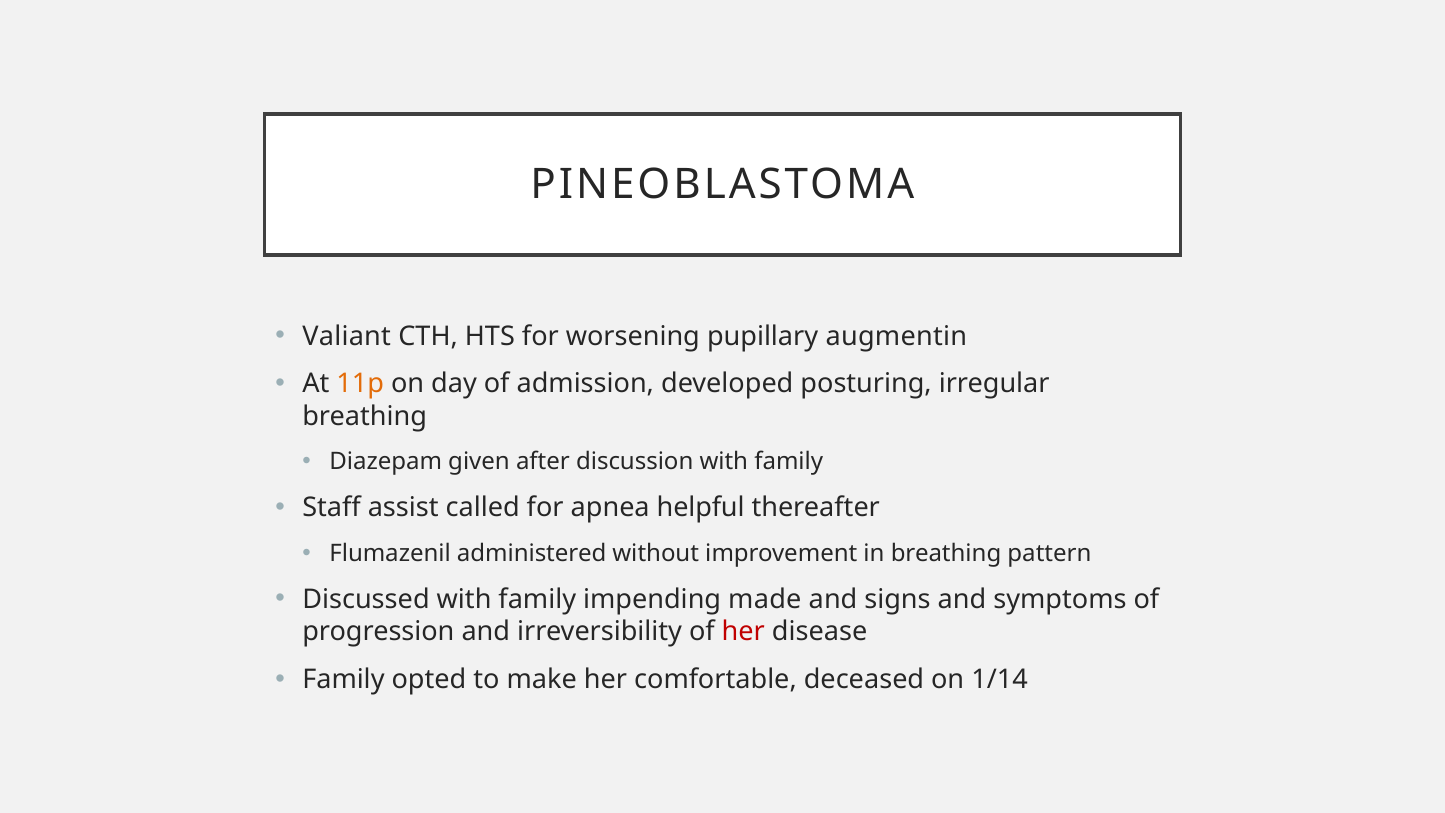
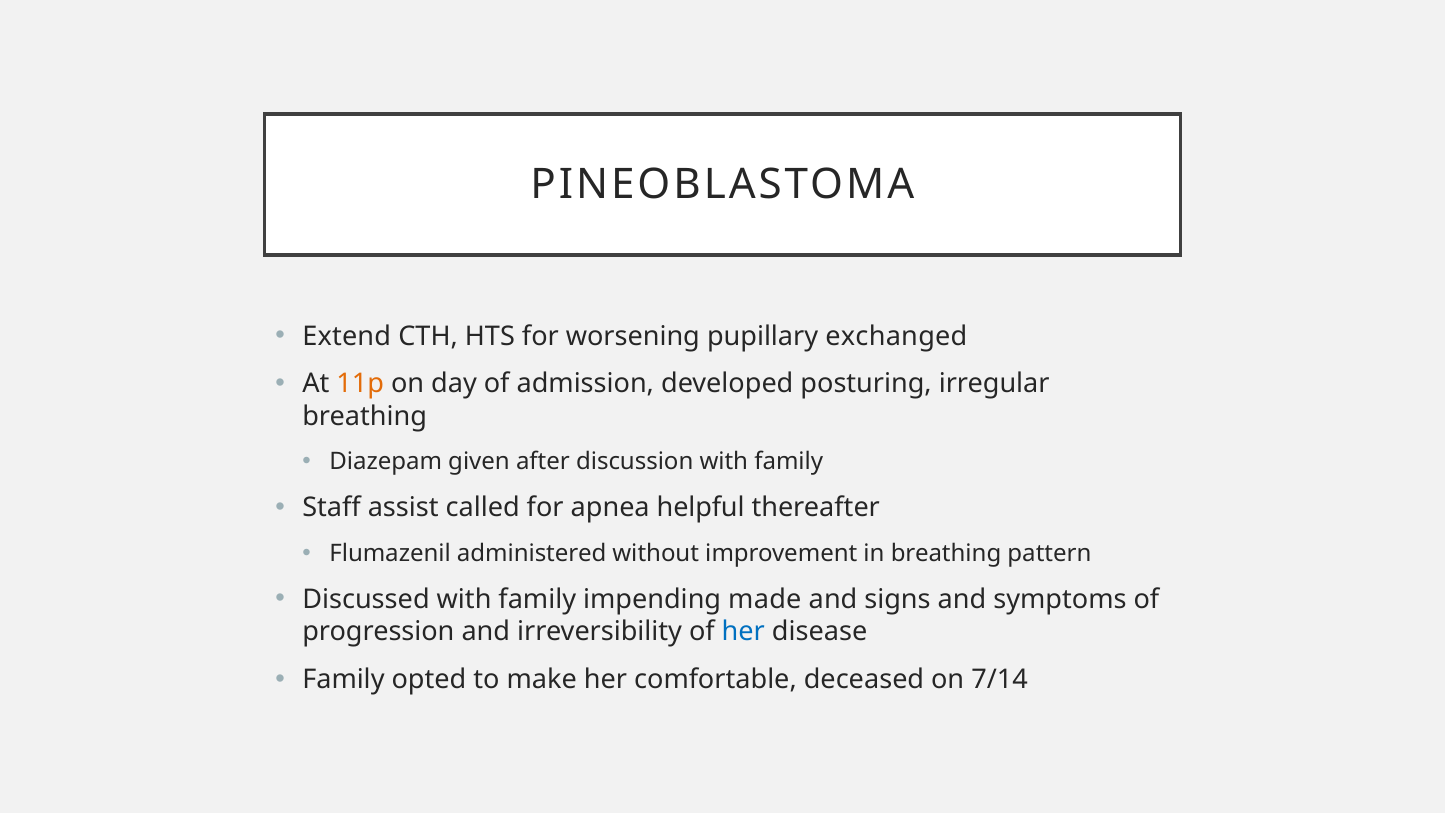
Valiant: Valiant -> Extend (347, 336)
augmentin: augmentin -> exchanged (896, 336)
her colour: red -> blue (743, 632)
1/14: 1/14 -> 7/14 (1000, 679)
